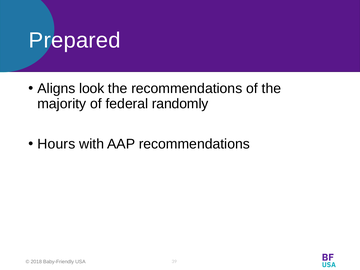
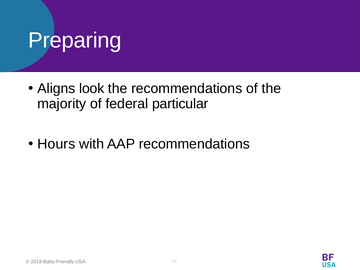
Prepared: Prepared -> Preparing (75, 40)
randomly: randomly -> particular (180, 104)
